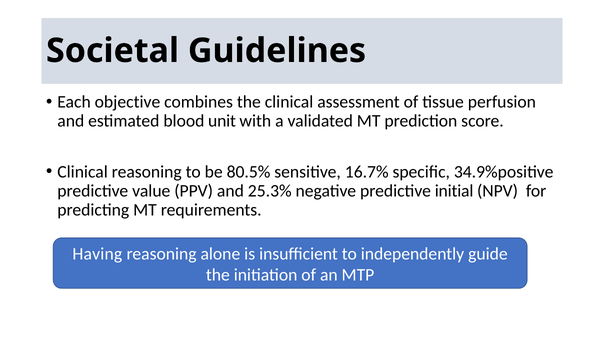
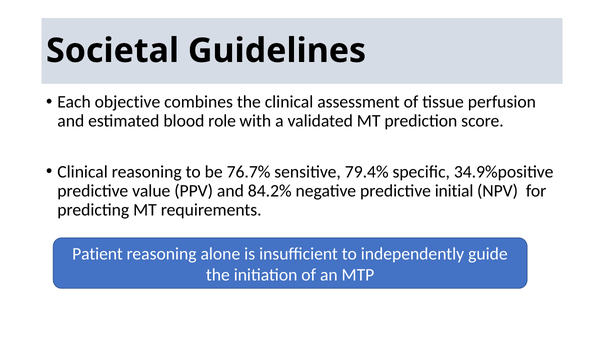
unit: unit -> role (222, 121)
80.5%: 80.5% -> 76.7% (249, 172)
16.7%: 16.7% -> 79.4% (367, 172)
25.3%: 25.3% -> 84.2% (270, 191)
Having: Having -> Patient (97, 254)
